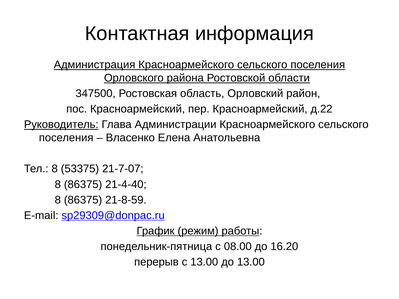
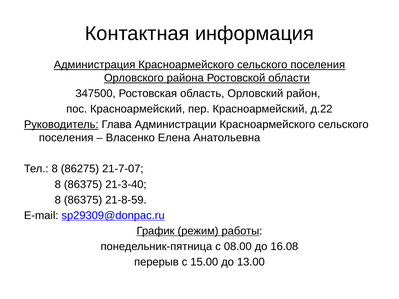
53375: 53375 -> 86275 (80, 169)
21-4-40: 21-4-40 -> 21-3-40 (126, 184)
16.20: 16.20 -> 16.08 (284, 247)
с 13.00: 13.00 -> 15.00 (204, 262)
